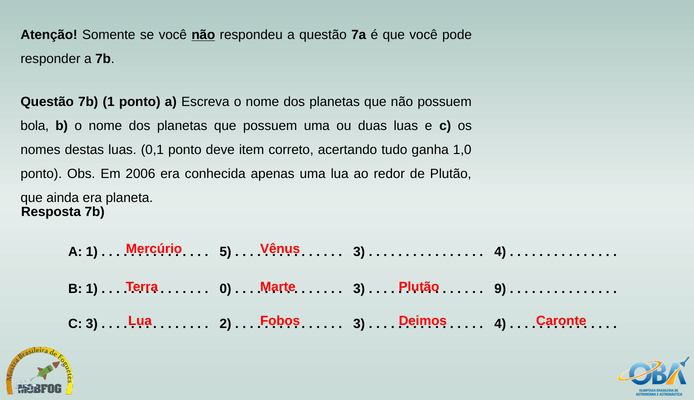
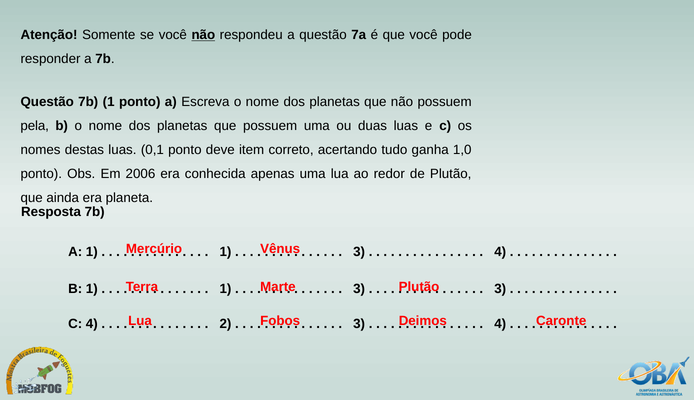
bola: bola -> pela (35, 126)
5: 5 -> 1 (225, 252)
0: 0 -> 1 (225, 289)
9: 9 -> 3 (500, 289)
C 3: 3 -> 4 (92, 324)
